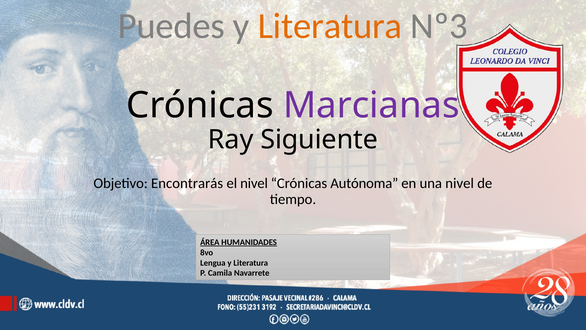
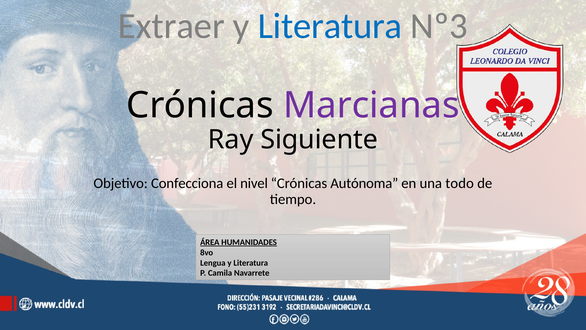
Puedes: Puedes -> Extraer (171, 26)
Literatura colour: orange -> blue (330, 26)
Encontrarás: Encontrarás -> Confecciona (187, 183)
una nivel: nivel -> todo (460, 183)
